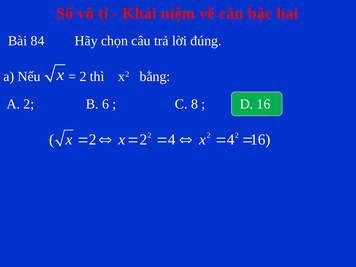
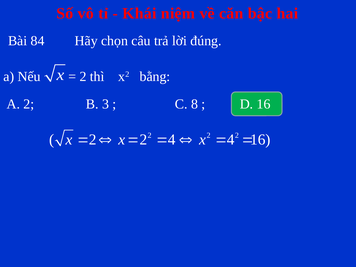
6: 6 -> 3 (105, 104)
